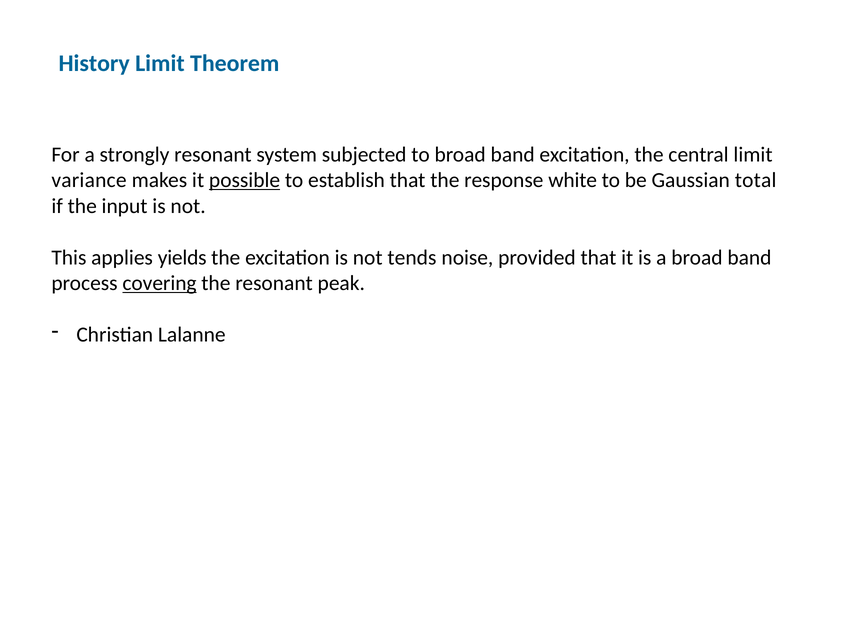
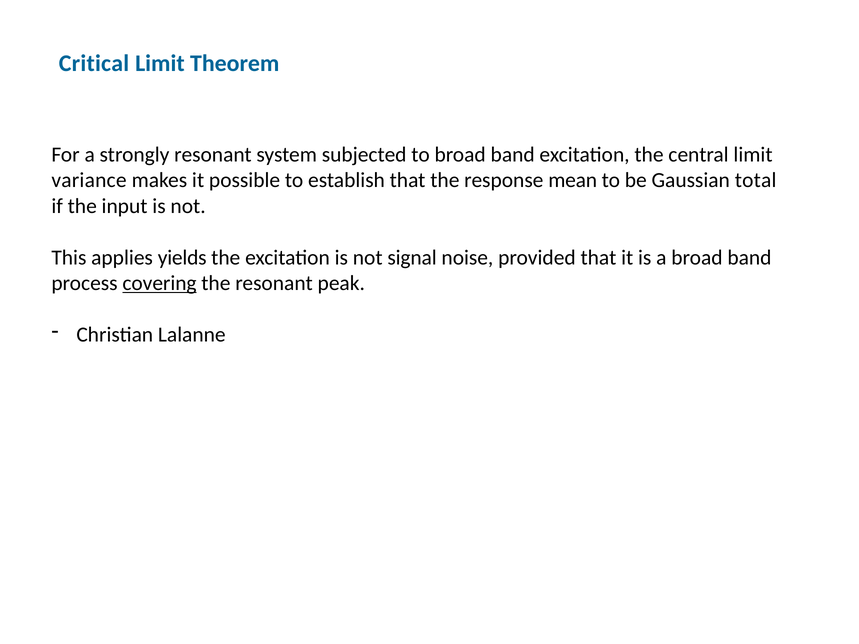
History: History -> Critical (94, 63)
possible underline: present -> none (245, 180)
white: white -> mean (573, 180)
tends: tends -> signal (412, 258)
